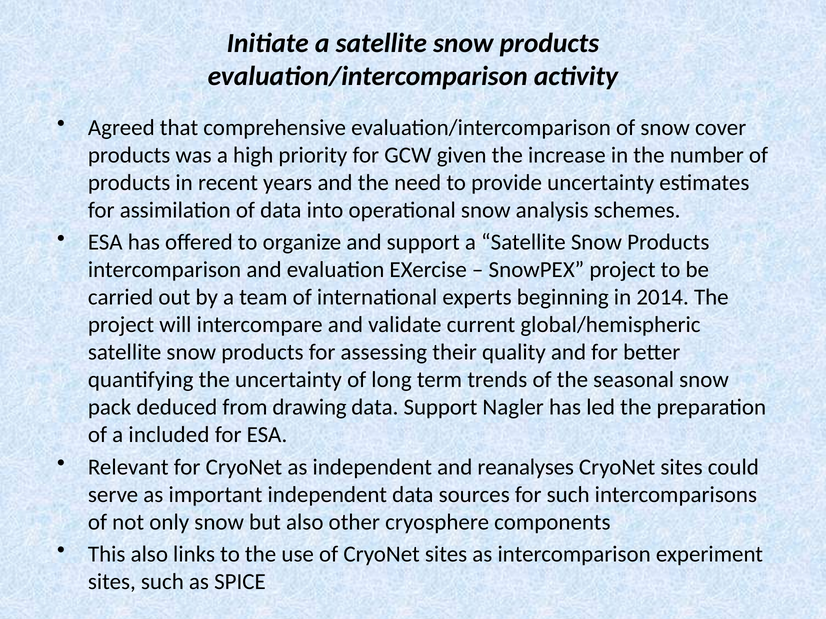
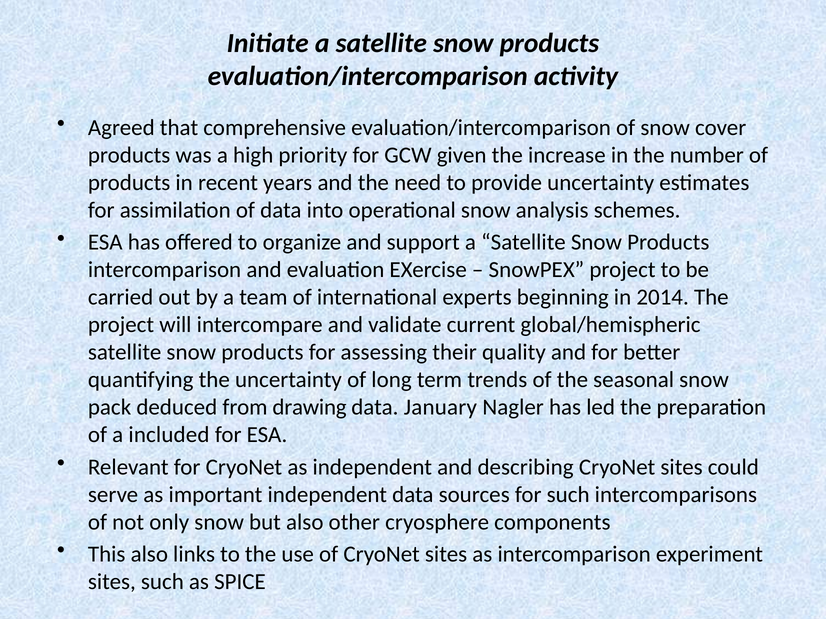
data Support: Support -> January (440, 408)
reanalyses: reanalyses -> describing (526, 467)
